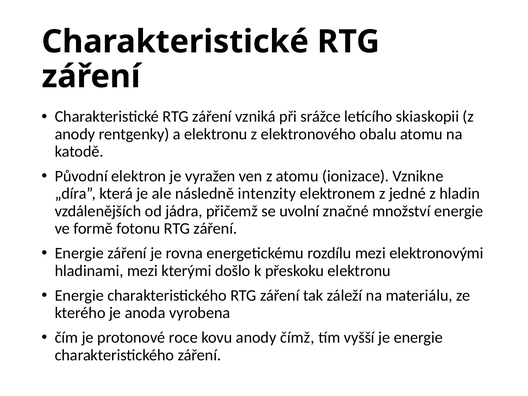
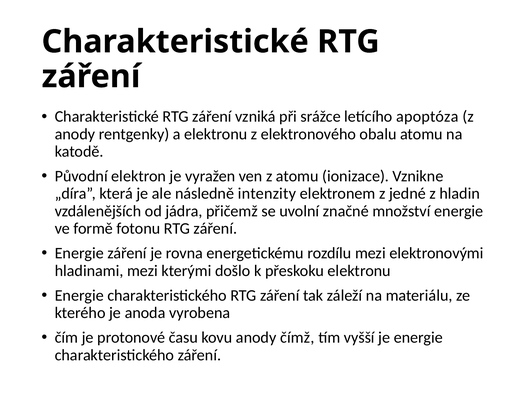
skiaskopii: skiaskopii -> apoptóza (427, 117)
roce: roce -> času (183, 338)
